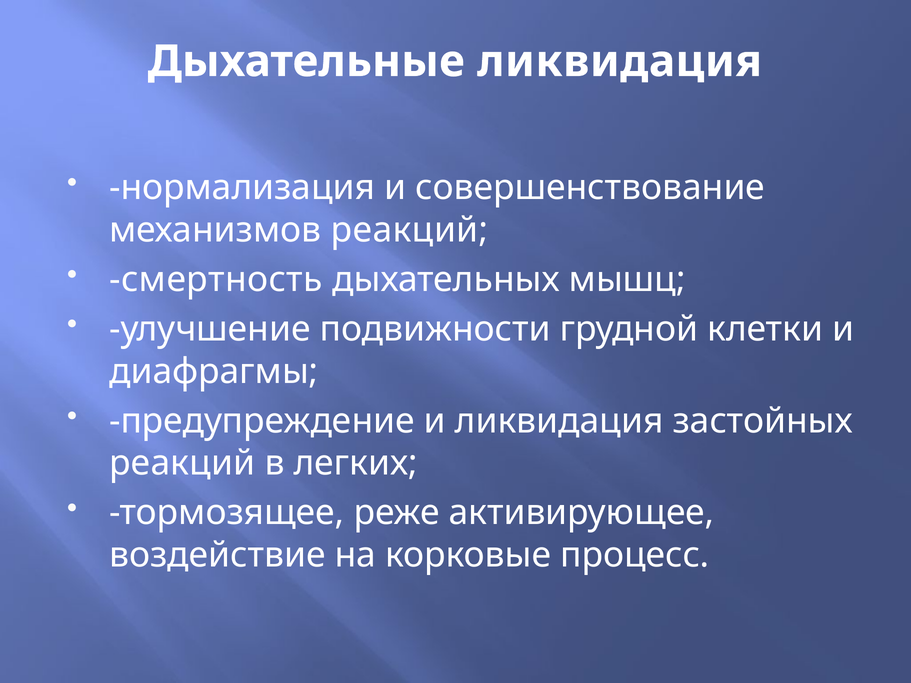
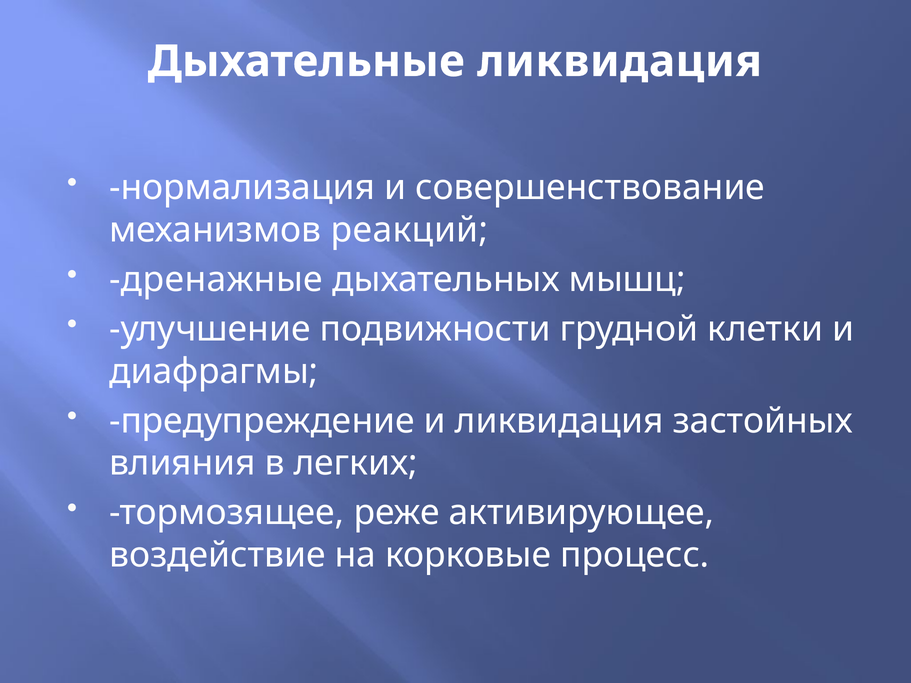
смертность: смертность -> дренажные (216, 280)
реакций: реакций -> влияния (182, 463)
